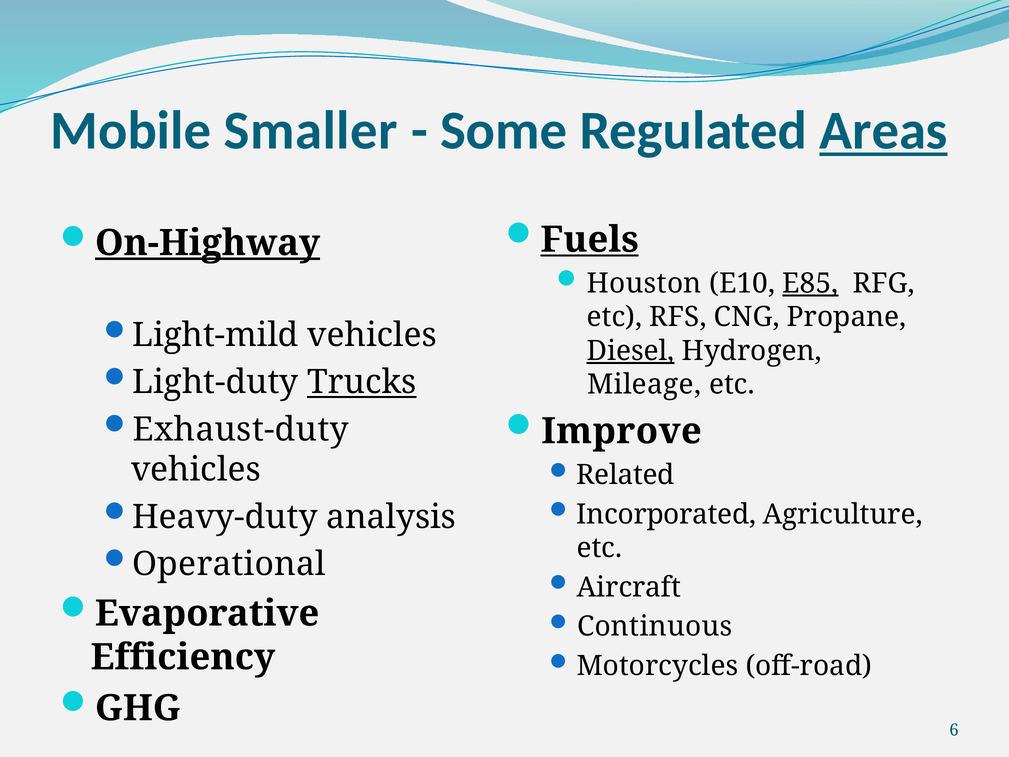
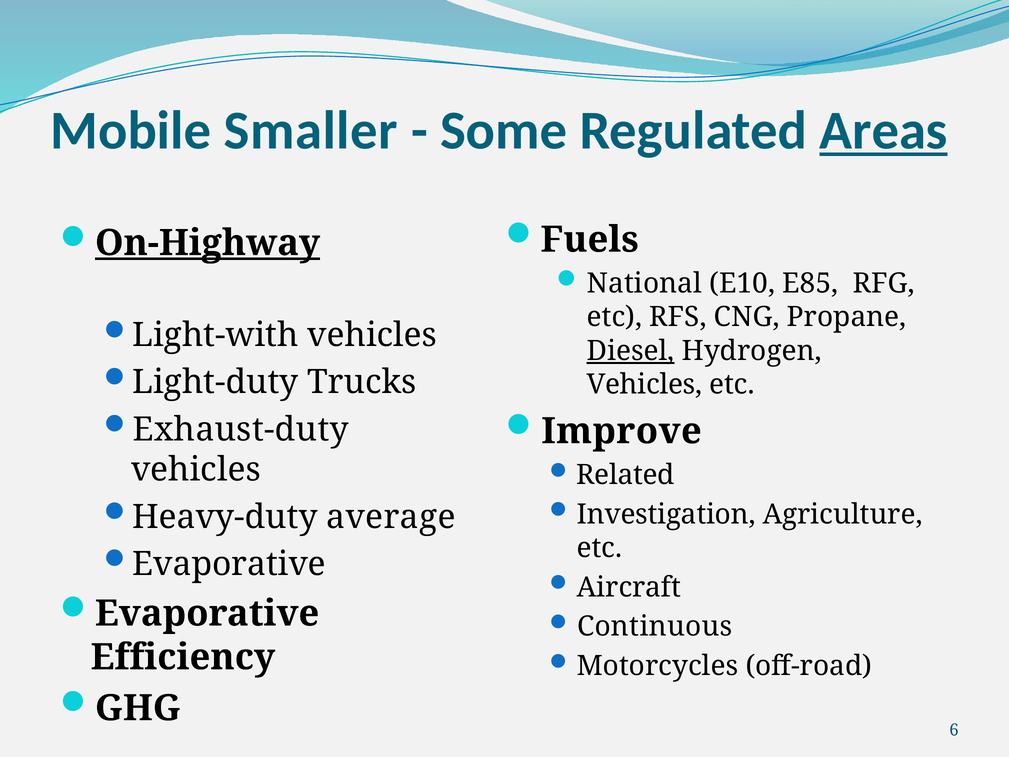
Fuels underline: present -> none (590, 240)
Houston: Houston -> National (644, 283)
E85 underline: present -> none (810, 283)
Light-mild: Light-mild -> Light-with (215, 335)
Trucks underline: present -> none (362, 382)
Mileage: Mileage -> Vehicles (644, 384)
Incorporated: Incorporated -> Investigation (666, 514)
analysis: analysis -> average (391, 517)
Operational: Operational -> Evaporative (229, 564)
